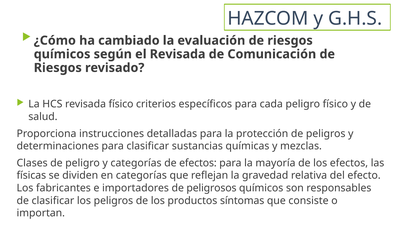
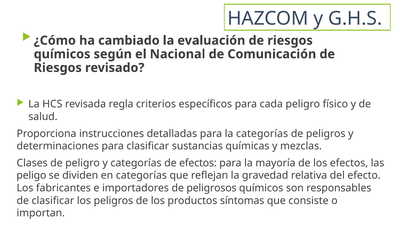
el Revisada: Revisada -> Nacional (178, 54)
revisada físico: físico -> regla (121, 104)
la protección: protección -> categorías (262, 133)
físicas: físicas -> peligo (31, 175)
